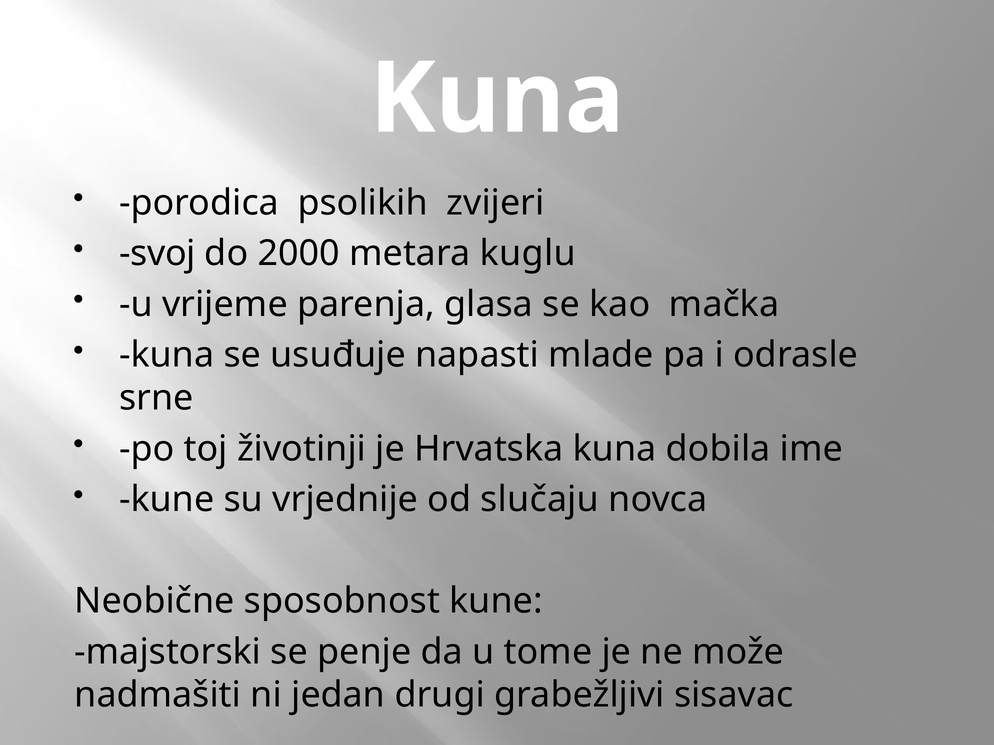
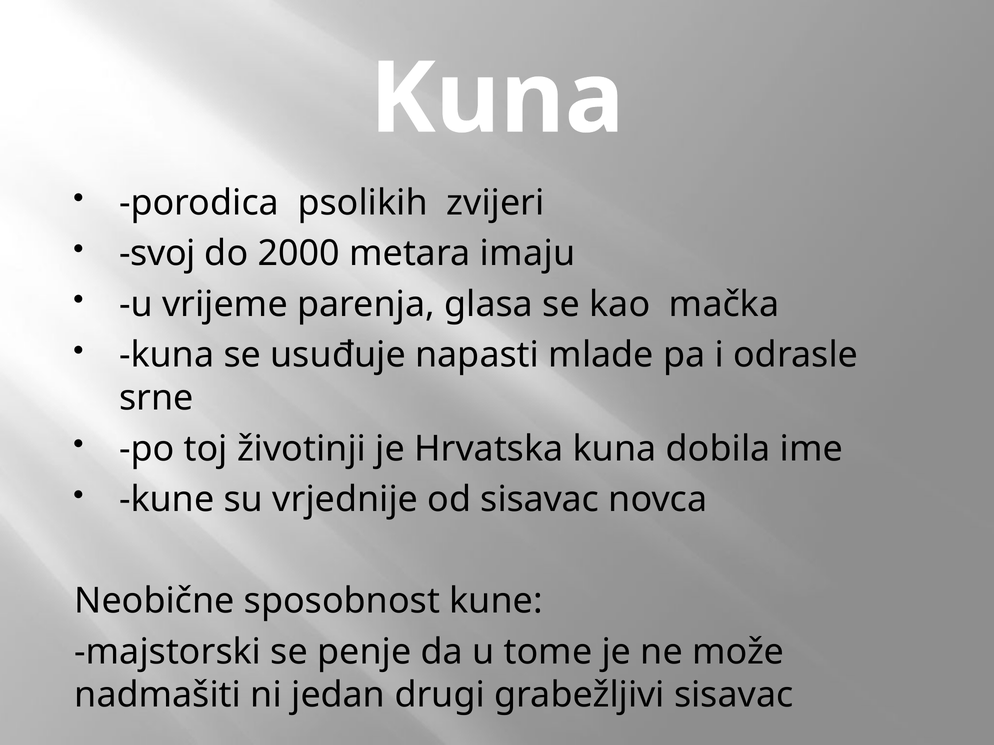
kuglu: kuglu -> imaju (528, 254)
od slučaju: slučaju -> sisavac (540, 500)
